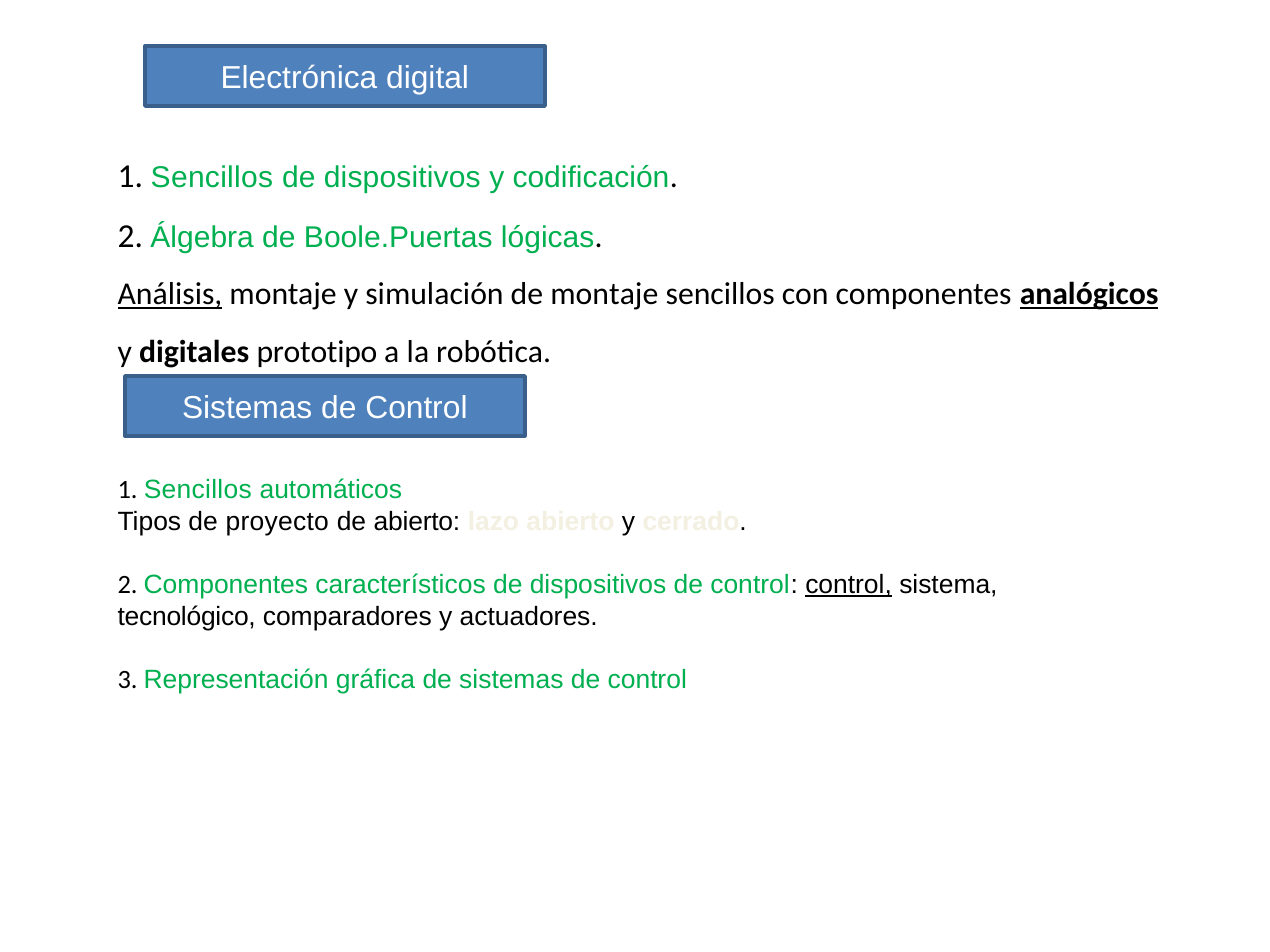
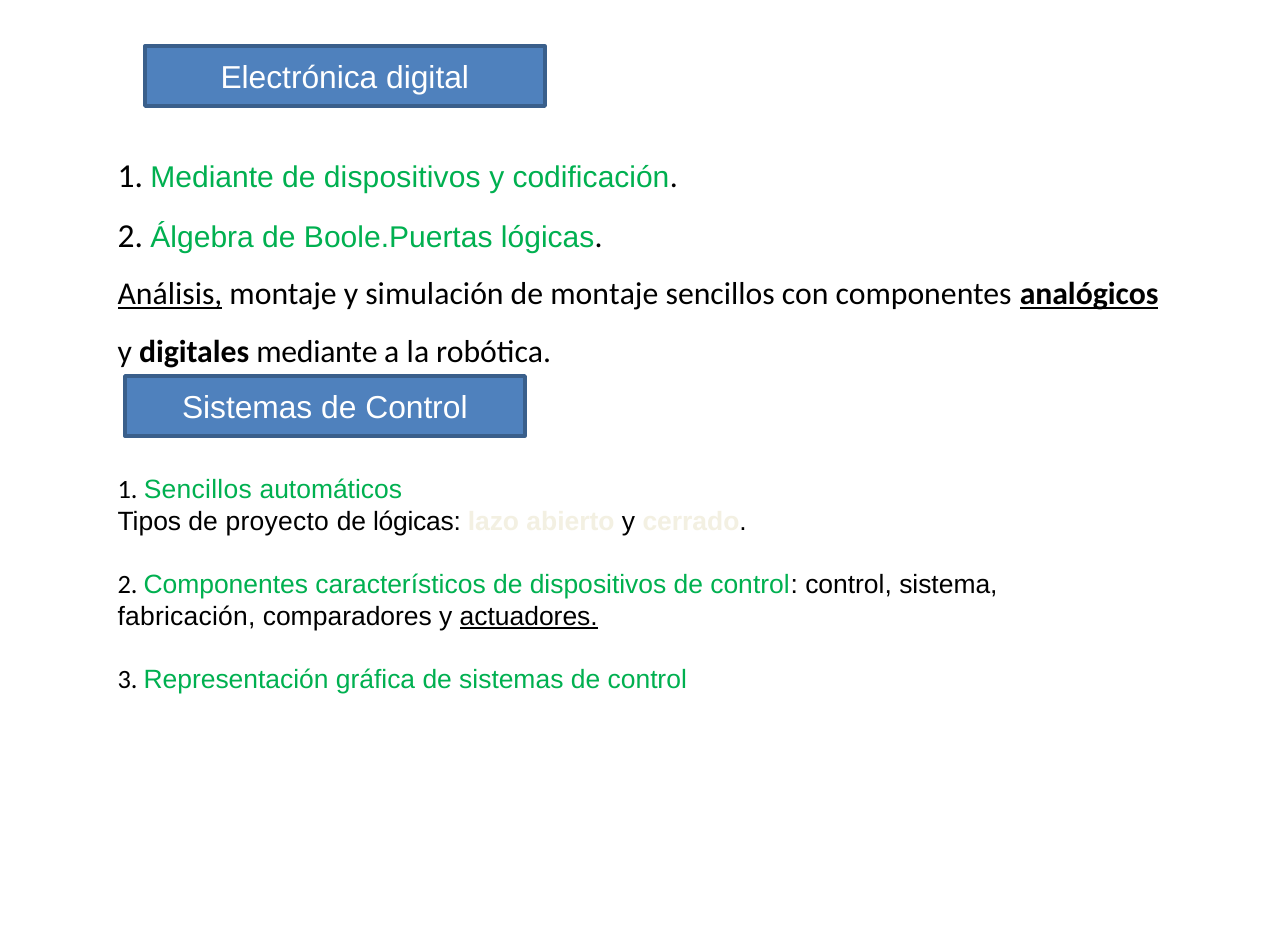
Sencillos: Sencillos -> Mediante (212, 177)
digitales prototipo: prototipo -> mediante (317, 352)
de abierto: abierto -> lógicas (417, 522)
control underline: present -> none (849, 585)
tecnológico: tecnológico -> fabricación (186, 617)
actuadores underline: none -> present (529, 617)
